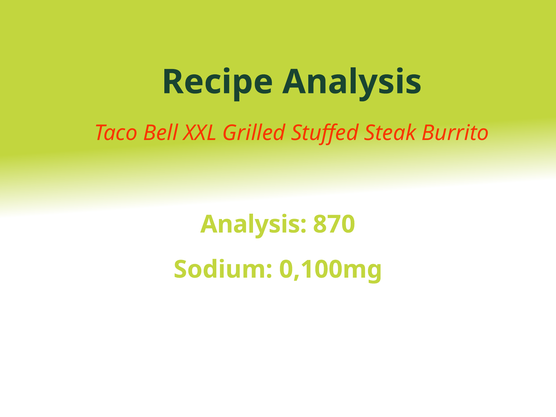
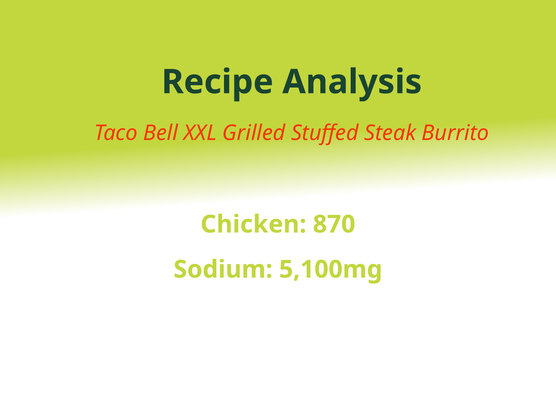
Analysis: Analysis -> Chicken (253, 224)
0,100mg: 0,100mg -> 5,100mg (331, 269)
